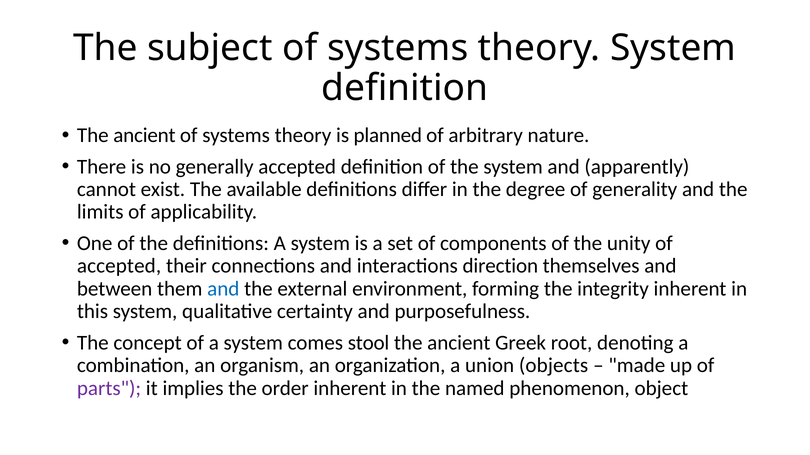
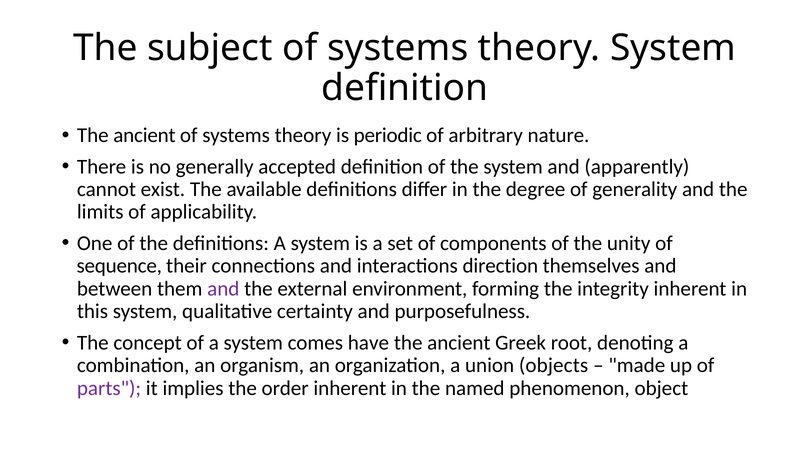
planned: planned -> periodic (388, 136)
accepted: accepted -> sequence (119, 266)
and colour: blue -> purple (223, 289)
stool: stool -> have (368, 343)
